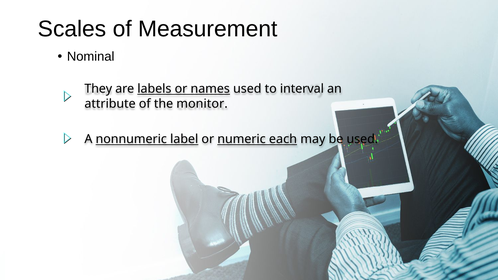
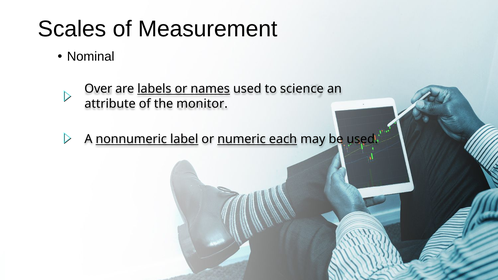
They: They -> Over (98, 89)
interval: interval -> science (302, 89)
